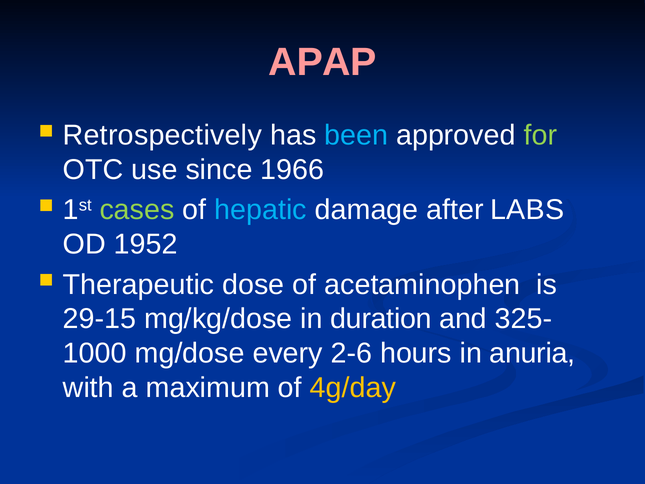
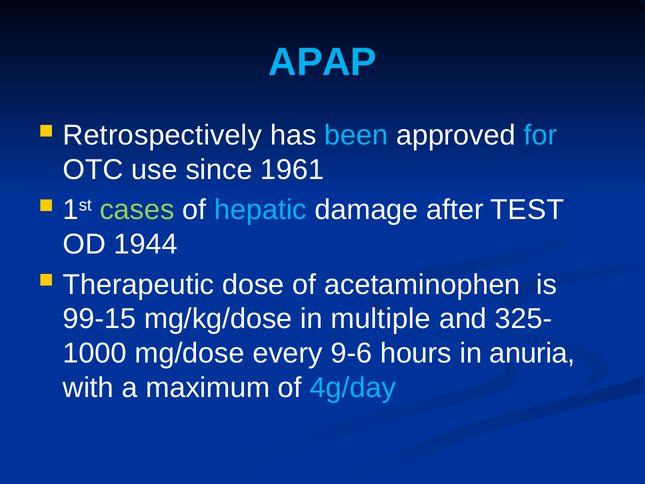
APAP colour: pink -> light blue (323, 62)
for colour: light green -> light blue (540, 135)
1966: 1966 -> 1961 (292, 170)
LABS: LABS -> TEST (527, 210)
1952: 1952 -> 1944 (146, 244)
29-15: 29-15 -> 99-15 (100, 319)
duration: duration -> multiple (381, 319)
2-6: 2-6 -> 9-6 (351, 353)
4g/day colour: yellow -> light blue (353, 388)
